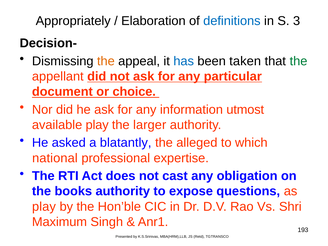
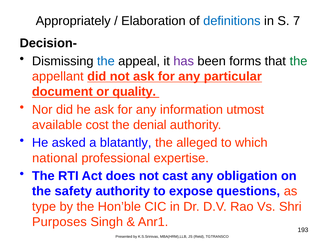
3: 3 -> 7 (297, 21)
the colour: orange -> blue (106, 61)
has colour: blue -> purple (184, 61)
taken: taken -> forms (245, 61)
choice: choice -> quality (134, 92)
available play: play -> cost (97, 125)
larger: larger -> denial (150, 125)
books: books -> safety (73, 191)
play: play -> type (44, 207)
Maximum: Maximum -> Purposes (59, 222)
